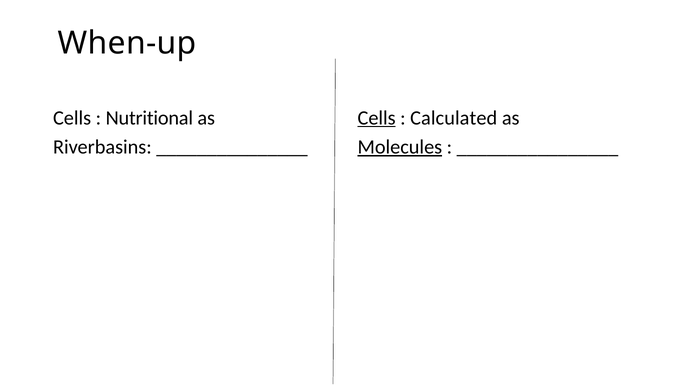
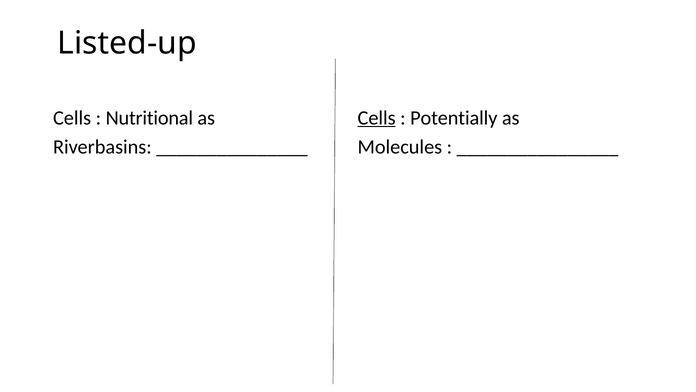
When-up: When-up -> Listed-up (127, 43)
Calculated: Calculated -> Potentially (454, 118)
Molecules underline: present -> none (400, 147)
